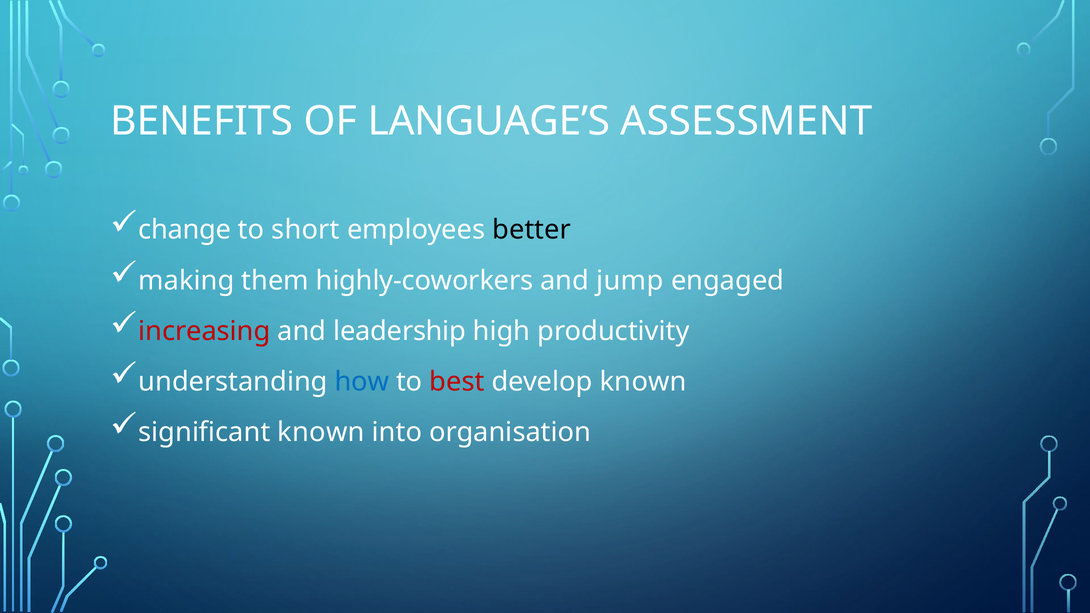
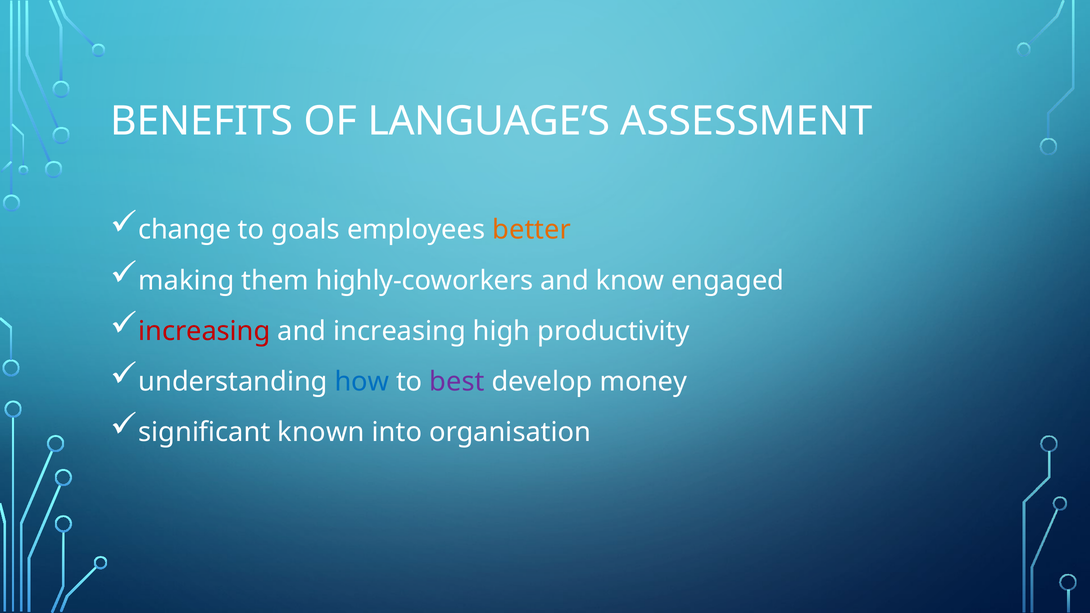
short: short -> goals (306, 230)
better colour: black -> orange (532, 230)
jump: jump -> know (630, 281)
and leadership: leadership -> increasing (400, 331)
best colour: red -> purple (457, 382)
develop known: known -> money (643, 382)
